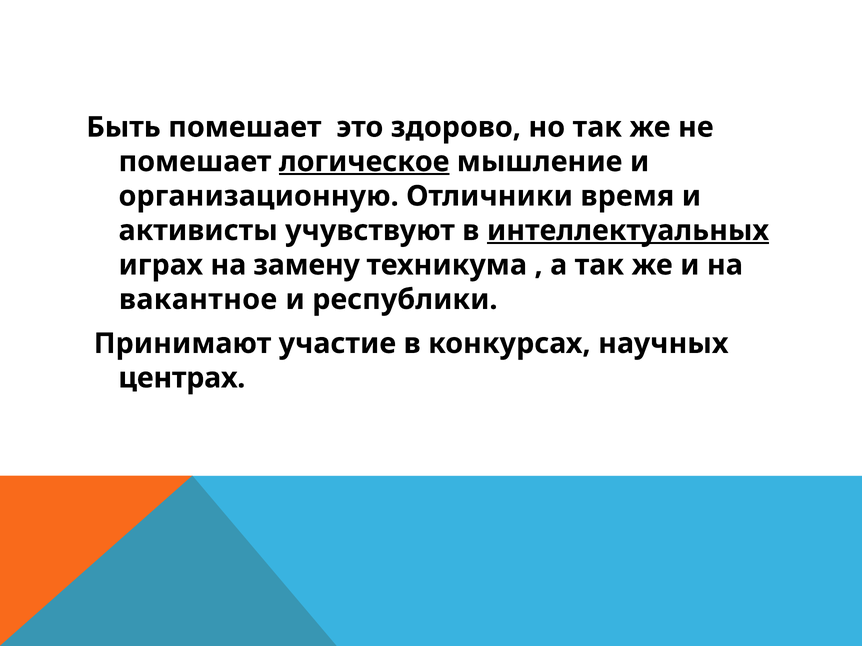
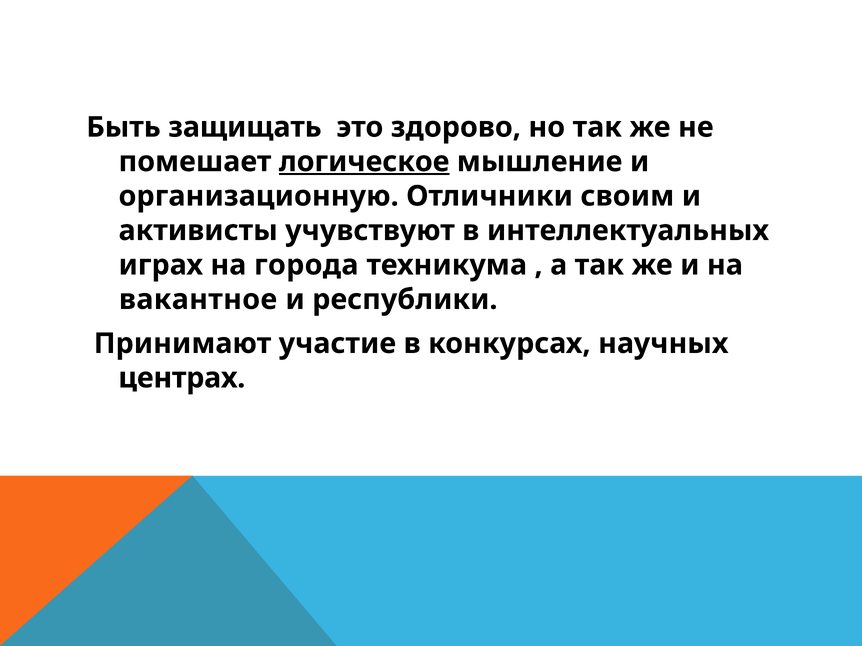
Быть помешает: помешает -> защищать (245, 127)
время: время -> своим (627, 196)
интеллектуальных underline: present -> none (628, 231)
замену: замену -> города (306, 265)
